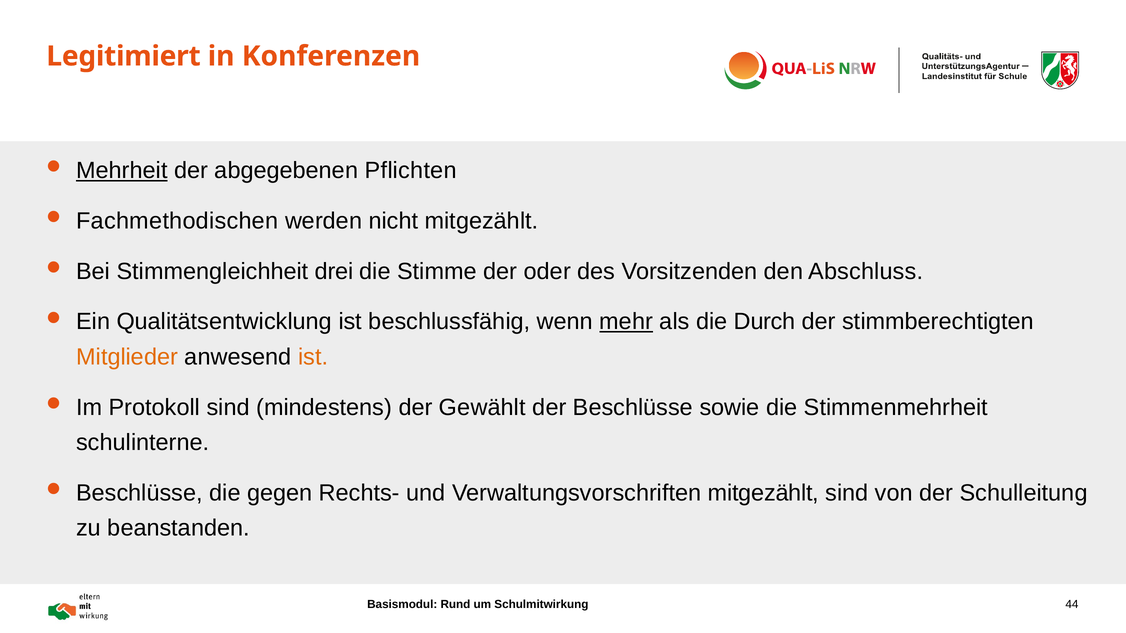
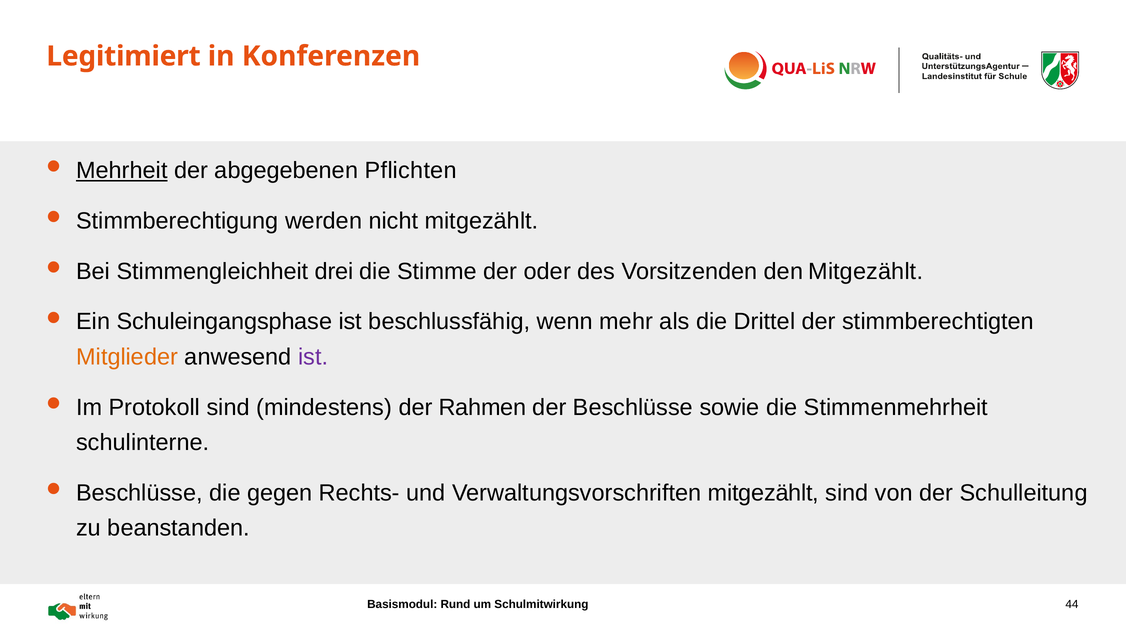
Fachmethodischen: Fachmethodischen -> Stimmberechtigung (177, 221)
den Abschluss: Abschluss -> Mitgezählt (866, 271)
Qualitätsentwicklung: Qualitätsentwicklung -> Schuleingangsphase (224, 322)
mehr underline: present -> none (626, 322)
Durch: Durch -> Drittel (765, 322)
ist colour: orange -> purple (313, 357)
Gewählt: Gewählt -> Rahmen (483, 408)
